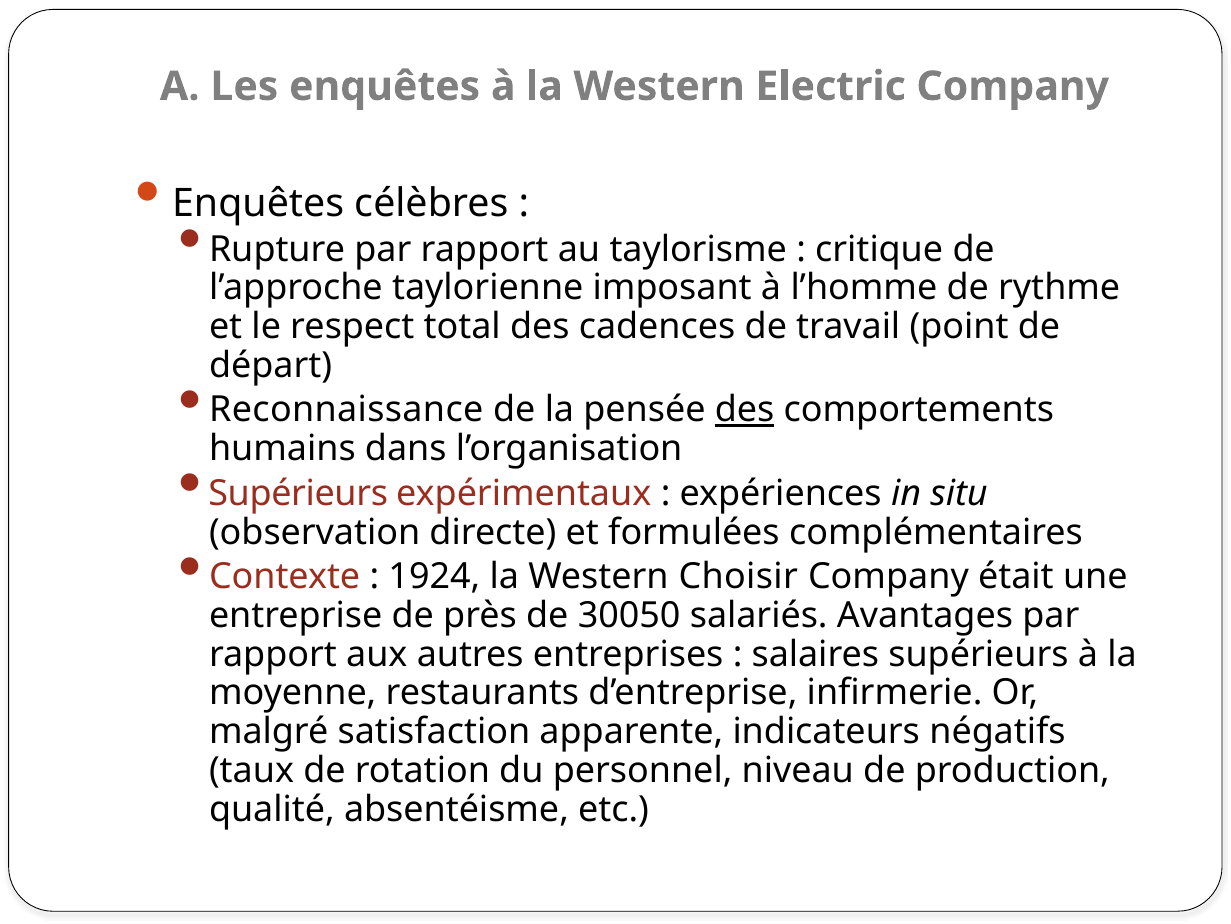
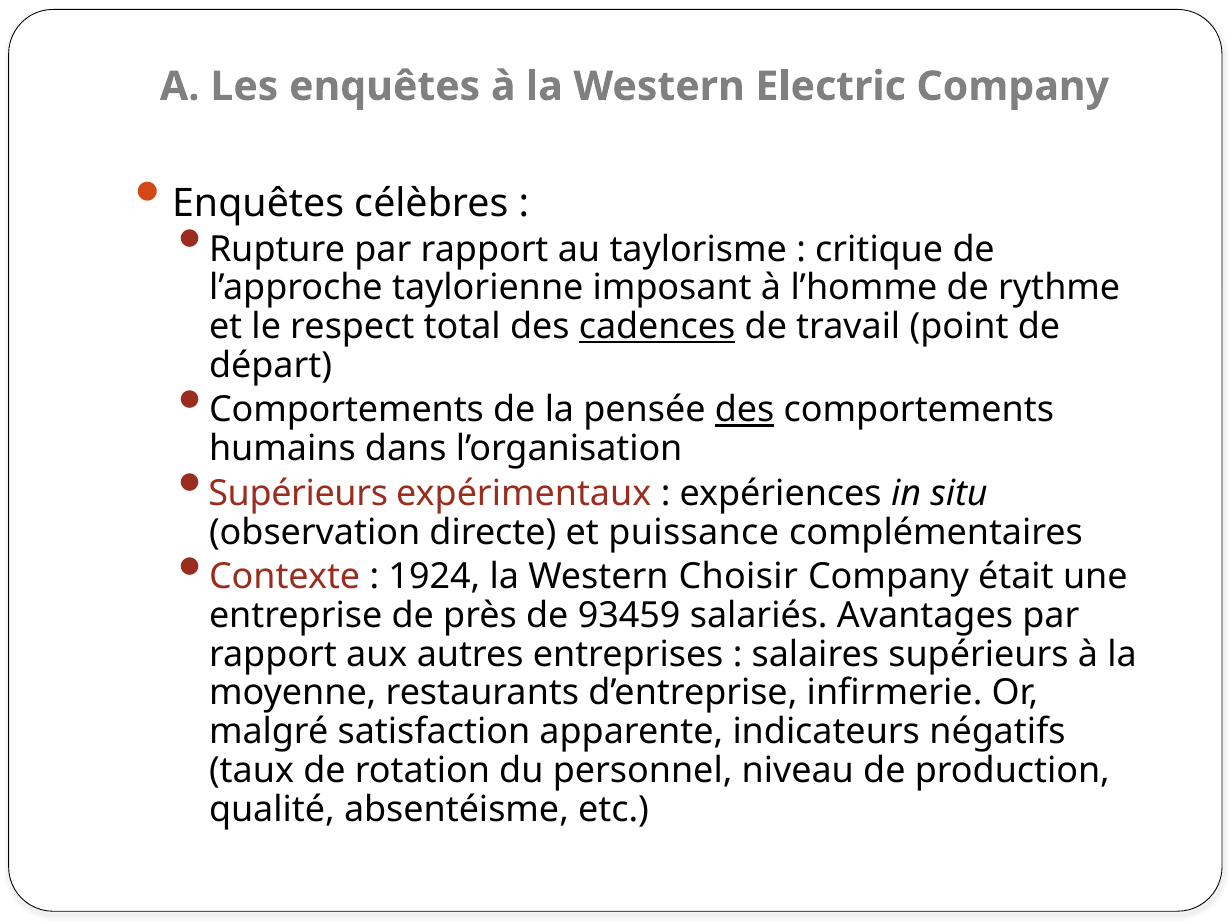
cadences underline: none -> present (657, 327)
Reconnaissance: Reconnaissance -> Comportements (346, 410)
formulées: formulées -> puissance (694, 532)
30050: 30050 -> 93459 (629, 615)
